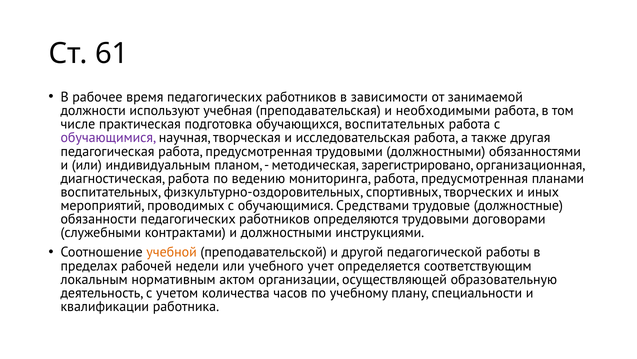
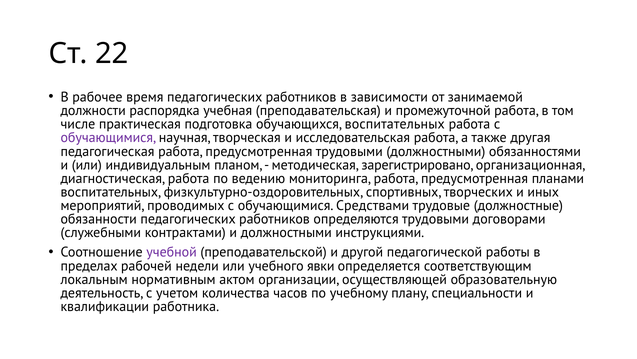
61: 61 -> 22 (112, 54)
используют: используют -> распорядка (165, 110)
необходимыми: необходимыми -> промежуточной (443, 110)
учебной colour: orange -> purple (172, 252)
учет: учет -> явки (321, 265)
